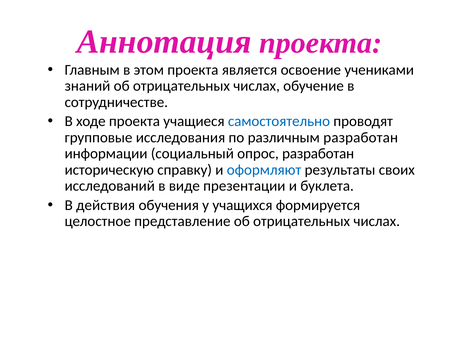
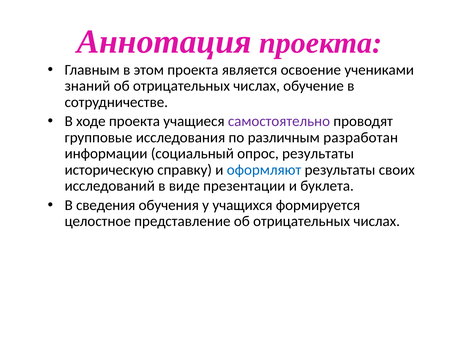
самостоятельно colour: blue -> purple (279, 121)
опрос разработан: разработан -> результаты (318, 154)
действия: действия -> сведения (106, 205)
